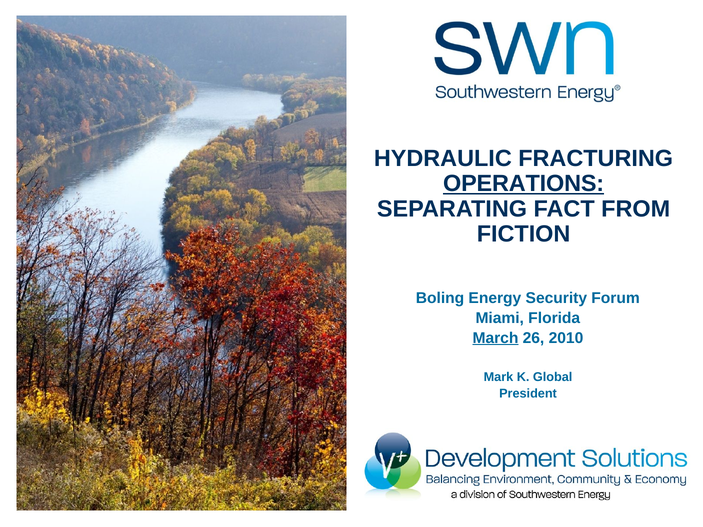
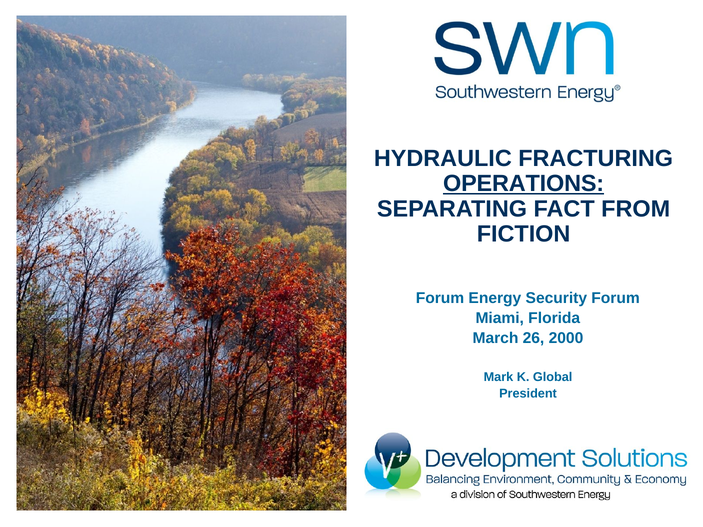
Boling: Boling -> Forum (440, 298)
March underline: present -> none (495, 338)
2010: 2010 -> 2000 (566, 338)
